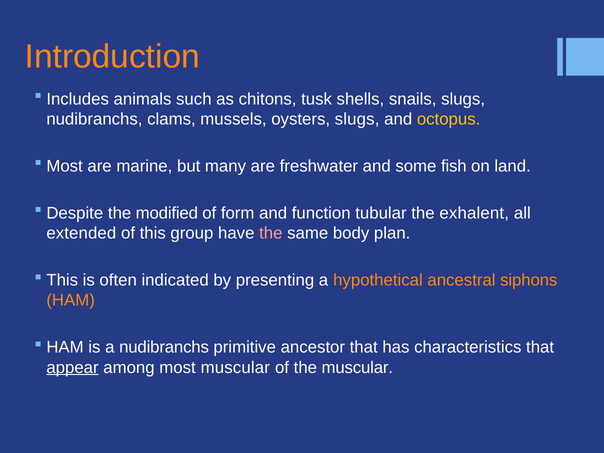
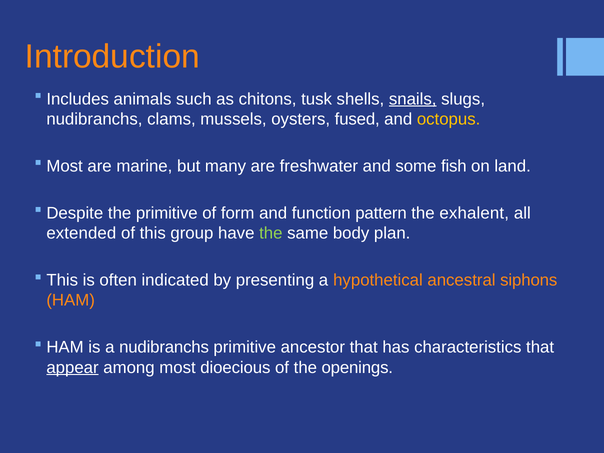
snails underline: none -> present (413, 99)
oysters slugs: slugs -> fused (357, 119)
the modified: modified -> primitive (167, 213)
tubular: tubular -> pattern (381, 213)
the colour: pink -> light green (271, 233)
most muscular: muscular -> dioecious (235, 367)
the muscular: muscular -> openings (357, 367)
